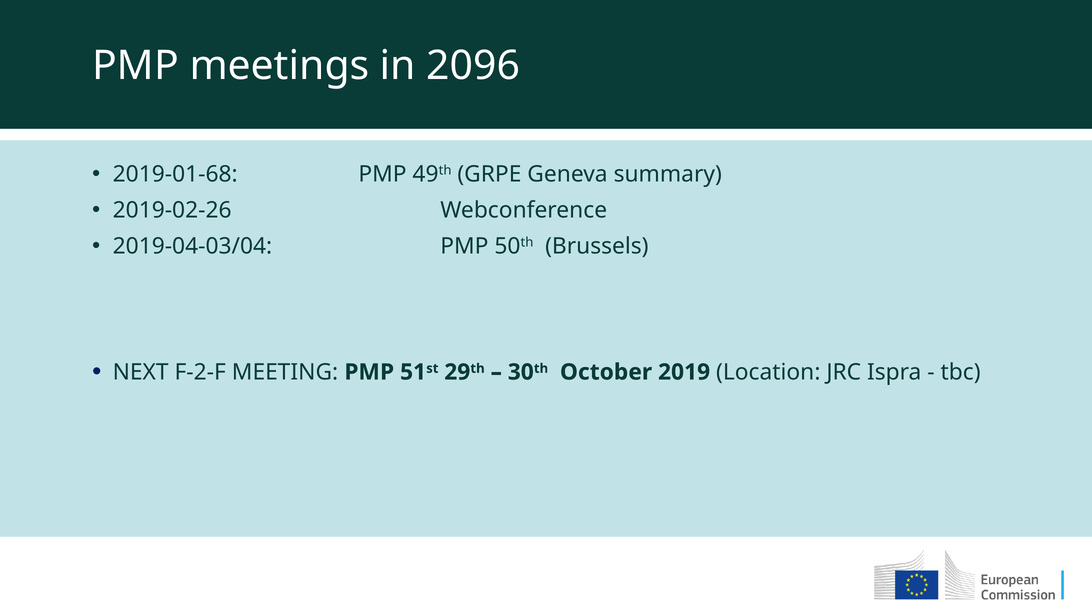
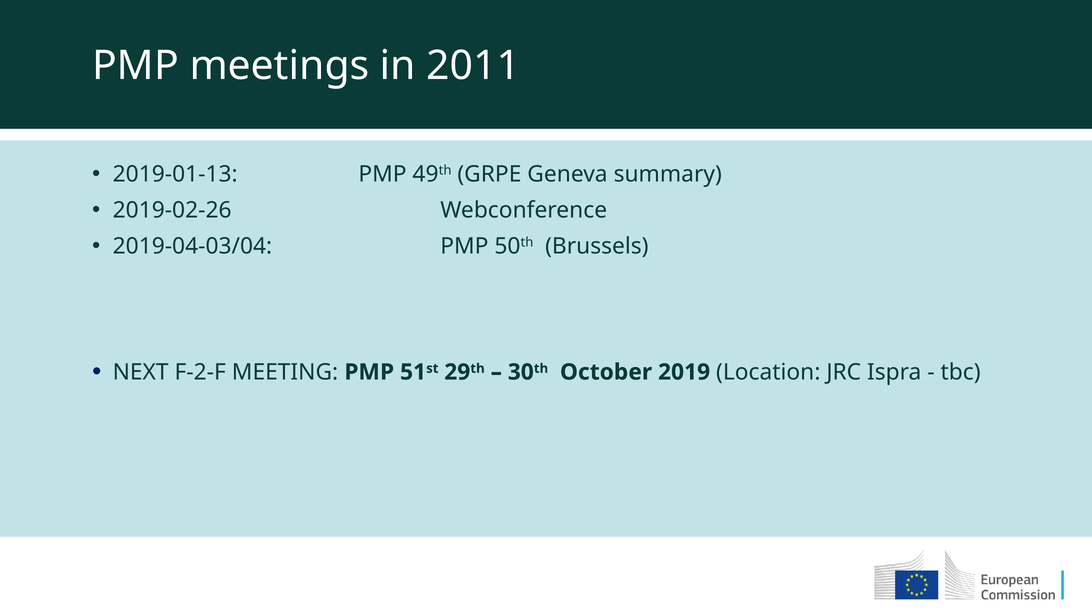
2096: 2096 -> 2011 (473, 66)
2019-01-68: 2019-01-68 -> 2019-01-13 (175, 174)
